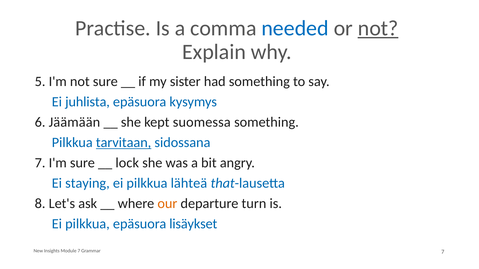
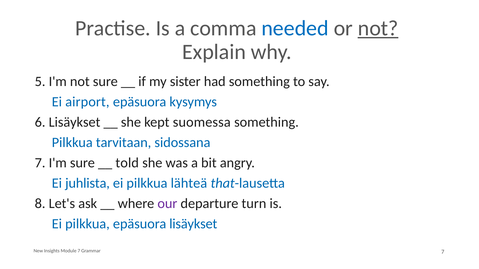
juhlista: juhlista -> airport (87, 102)
6 Jäämään: Jäämään -> Lisäykset (75, 122)
tarvitaan underline: present -> none (124, 143)
lock: lock -> told (127, 163)
staying: staying -> juhlista (88, 184)
our colour: orange -> purple (167, 204)
